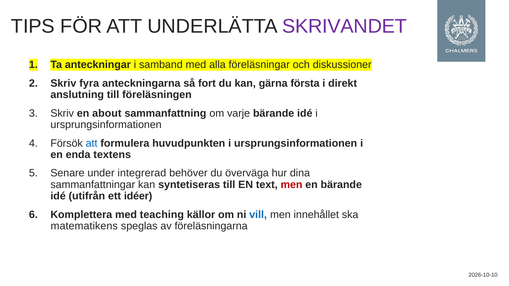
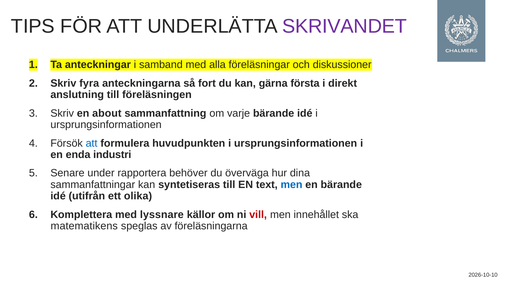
textens: textens -> industri (112, 155)
integrerad: integrerad -> rapportera (142, 173)
men colour: red -> blue (292, 185)
idéer: idéer -> olika (138, 196)
teaching: teaching -> lyssnare (162, 215)
vill colour: blue -> red (258, 215)
